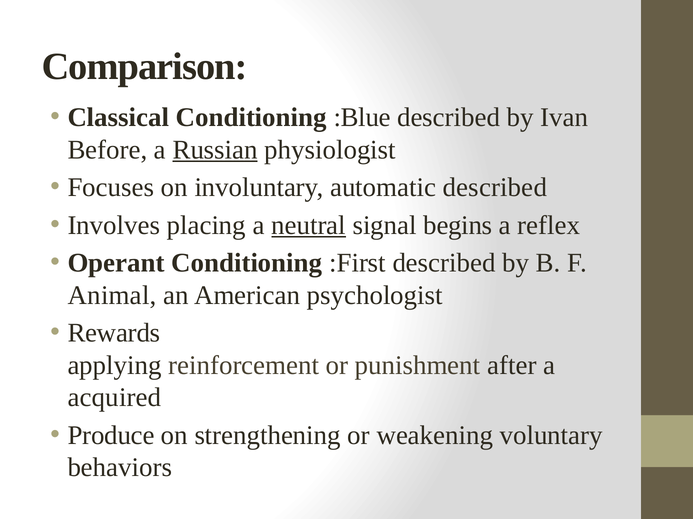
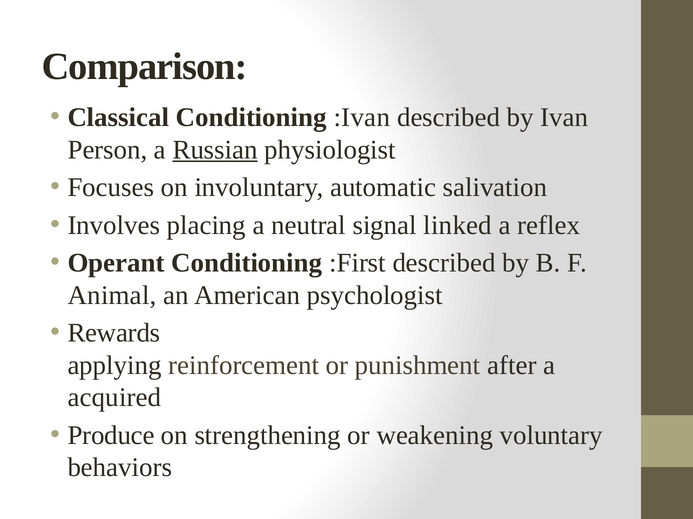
:Blue: :Blue -> :Ivan (362, 118)
Before: Before -> Person (107, 150)
automatic described: described -> salivation (495, 188)
neutral underline: present -> none (309, 226)
begins: begins -> linked (458, 226)
